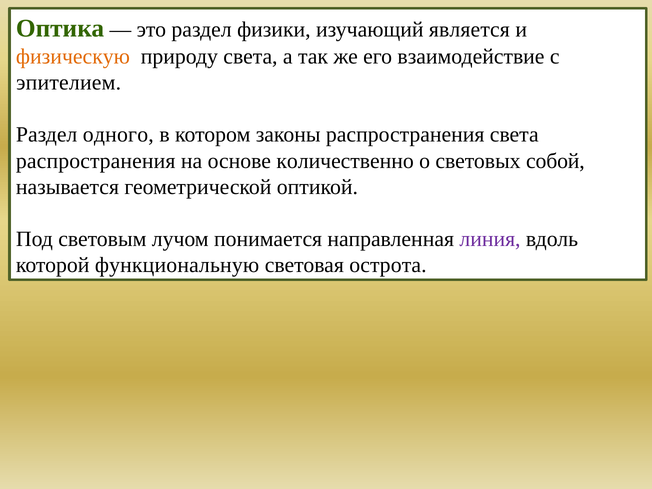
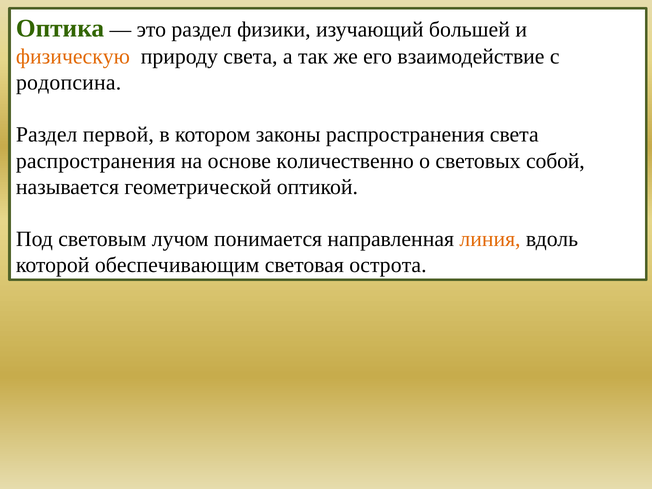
является: является -> большей (469, 30)
эпителием: эпителием -> родопсина (69, 83)
одного: одного -> первой (118, 135)
линия colour: purple -> orange (490, 239)
функциональную: функциональную -> обеспечивающим (177, 265)
